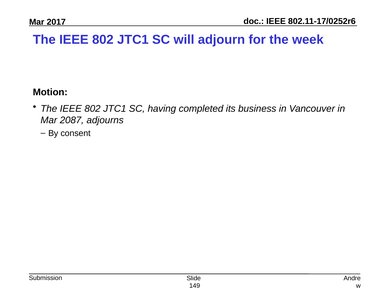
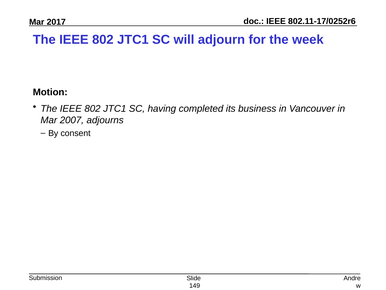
2087: 2087 -> 2007 (72, 120)
